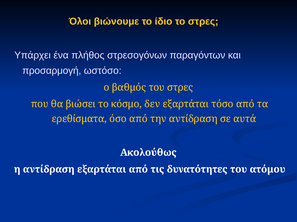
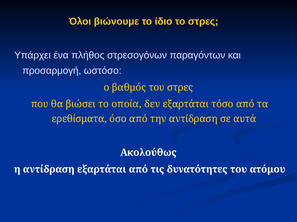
κόσμο: κόσμο -> οποία (127, 104)
